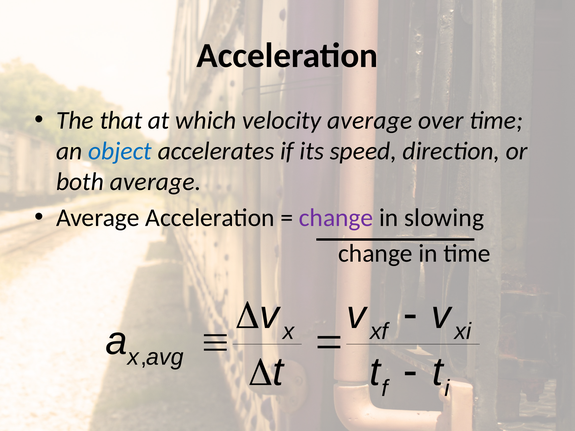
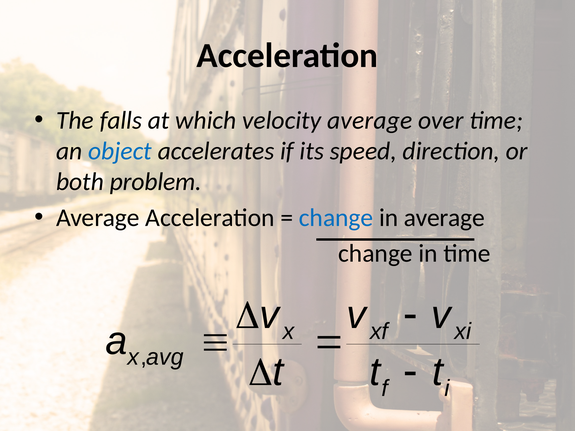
that: that -> falls (121, 121)
both average: average -> problem (156, 182)
change colour: purple -> blue (336, 218)
in slowing: slowing -> average (444, 218)
